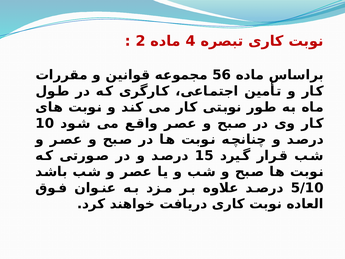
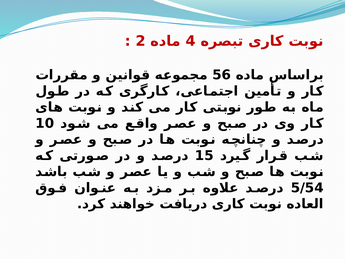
5/10: 5/10 -> 5/54 (307, 188)
